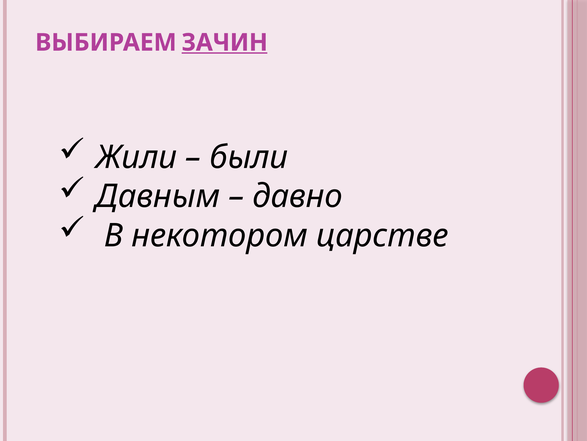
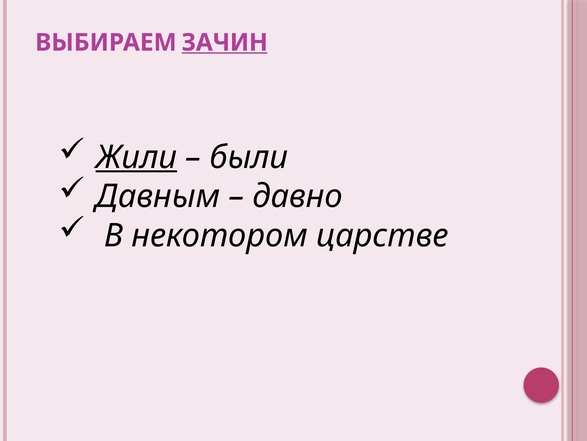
Жили underline: none -> present (136, 157)
